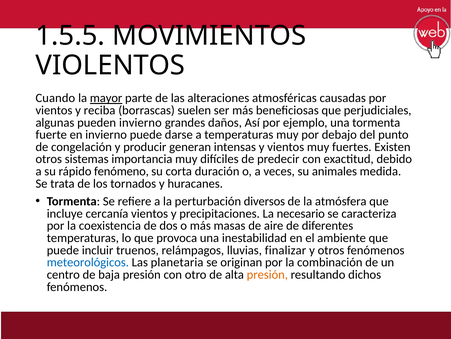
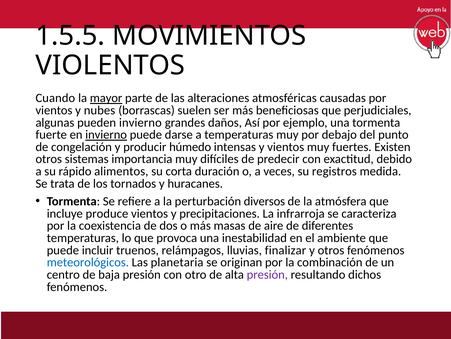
reciba: reciba -> nubes (100, 110)
invierno underline: none -> present (106, 134)
generan: generan -> húmedo (190, 147)
fenómeno: fenómeno -> alimentos (121, 171)
animales: animales -> registros (334, 171)
cercanía: cercanía -> produce (107, 213)
necesario: necesario -> infrarroja (301, 213)
presión colour: orange -> purple (267, 274)
